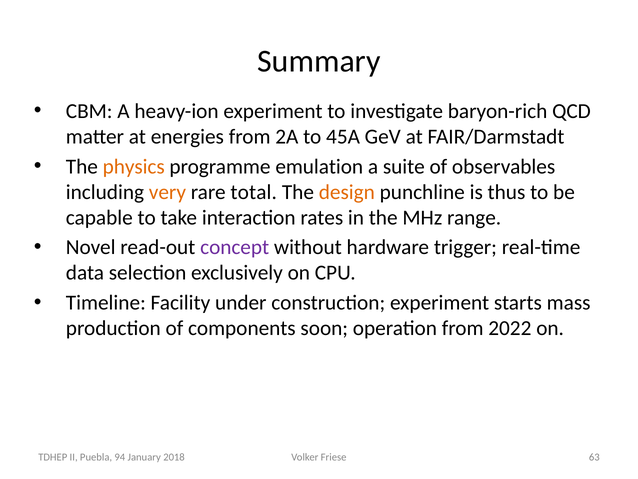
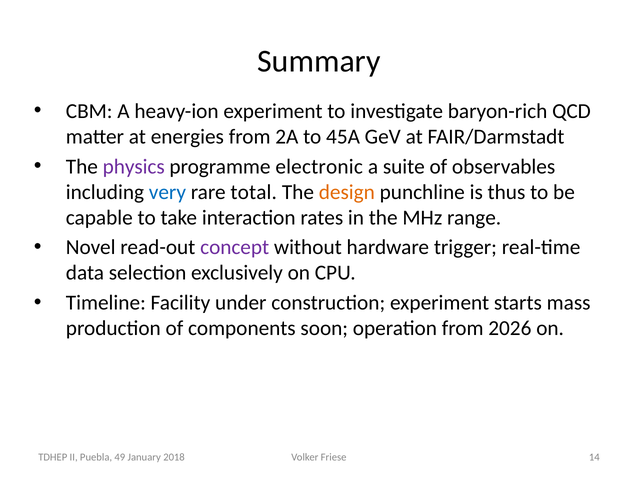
physics colour: orange -> purple (134, 166)
emulation: emulation -> electronic (319, 166)
very colour: orange -> blue (167, 192)
2022: 2022 -> 2026 (510, 328)
94: 94 -> 49 (120, 457)
63: 63 -> 14 (594, 457)
